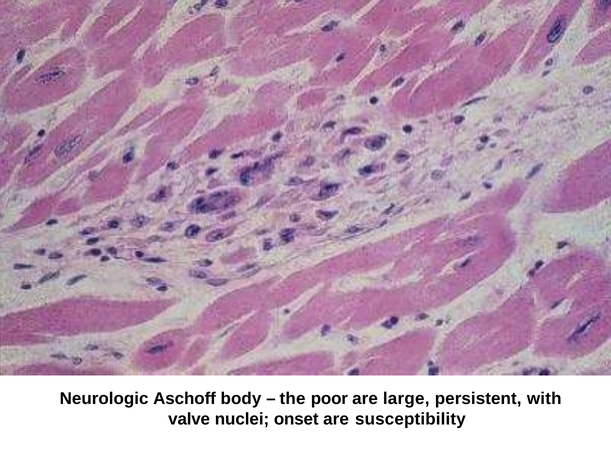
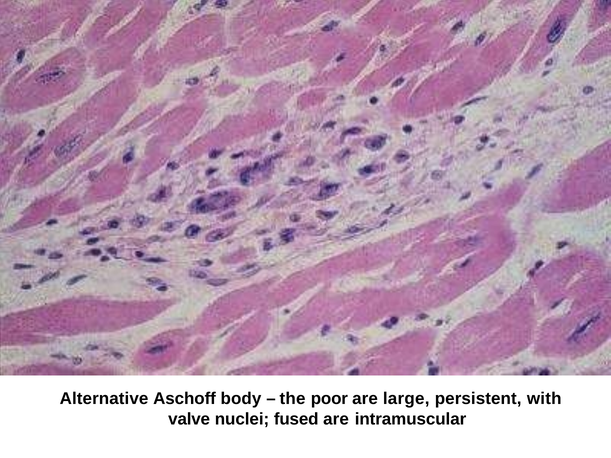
Neurologic: Neurologic -> Alternative (104, 399)
onset: onset -> fused (296, 419)
susceptibility: susceptibility -> intramuscular (411, 419)
